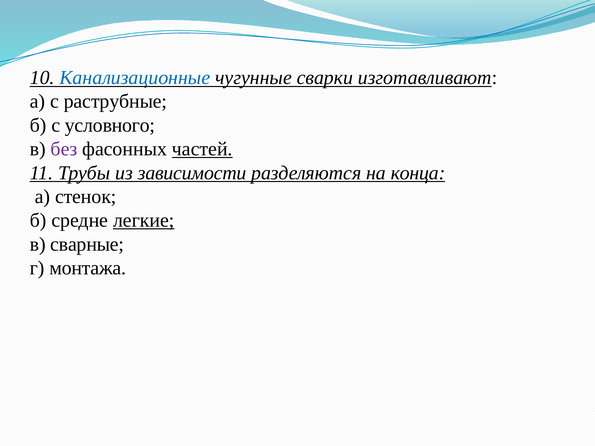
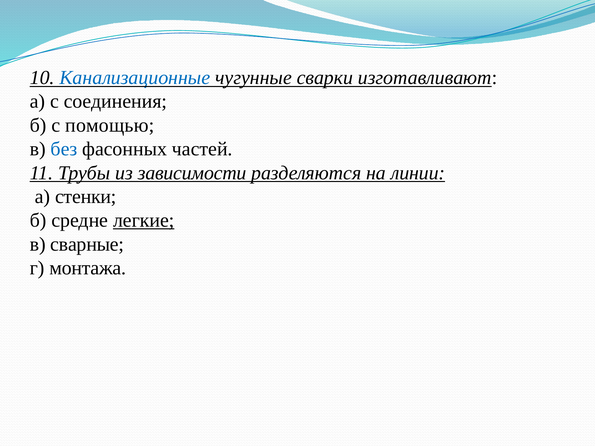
раструбные: раструбные -> соединения (115, 101)
условного: условного -> помощью (110, 125)
без colour: purple -> blue (64, 149)
частей underline: present -> none (202, 149)
конца: конца -> линии (418, 173)
стенок: стенок -> стенки (86, 197)
